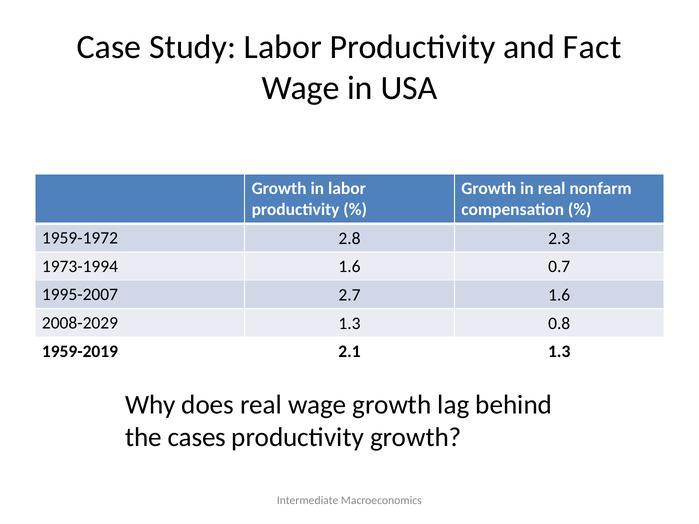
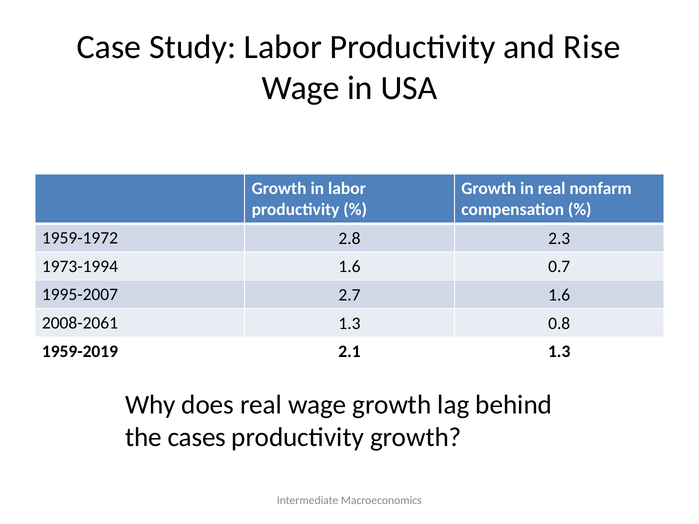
Fact: Fact -> Rise (592, 47)
2008-2029: 2008-2029 -> 2008-2061 (80, 323)
